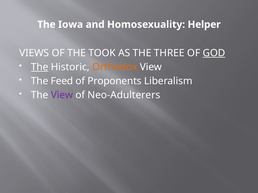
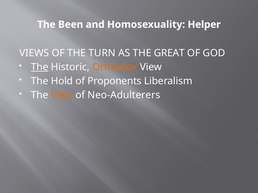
Iowa: Iowa -> Been (71, 25)
TOOK: TOOK -> TURN (102, 53)
THREE: THREE -> GREAT (169, 53)
GOD underline: present -> none (214, 53)
Feed: Feed -> Hold (62, 81)
View colour: purple -> orange (62, 95)
